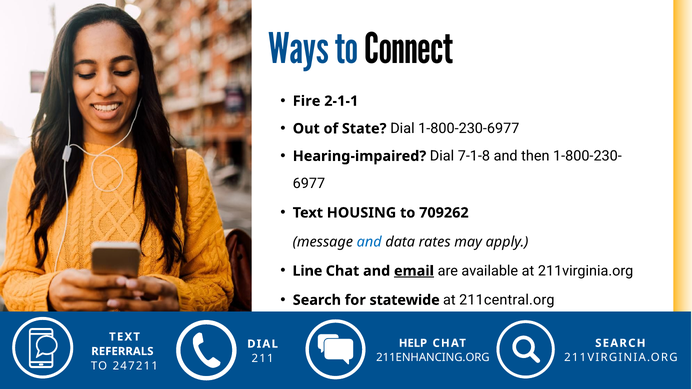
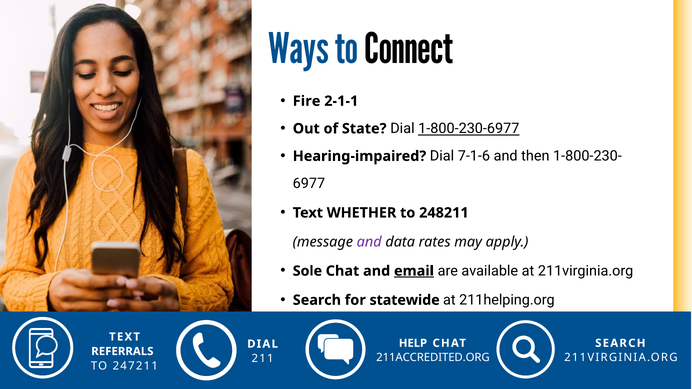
1-800-230-6977 underline: none -> present (469, 129)
7-1-8: 7-1-8 -> 7-1-6 (474, 156)
HOUSING: HOUSING -> WHETHER (362, 213)
709262: 709262 -> 248211 (444, 213)
and colour: blue -> purple (369, 242)
Line: Line -> Sole (307, 271)
211central.org: 211central.org -> 211helping.org (507, 300)
211ENHANCING.ORG: 211ENHANCING.ORG -> 211ACCREDITED.ORG (433, 358)
